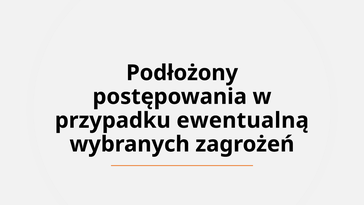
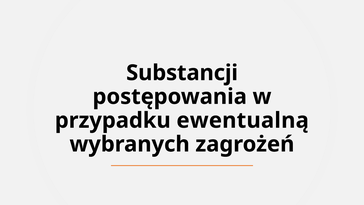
Podłożony: Podłożony -> Substancji (182, 73)
